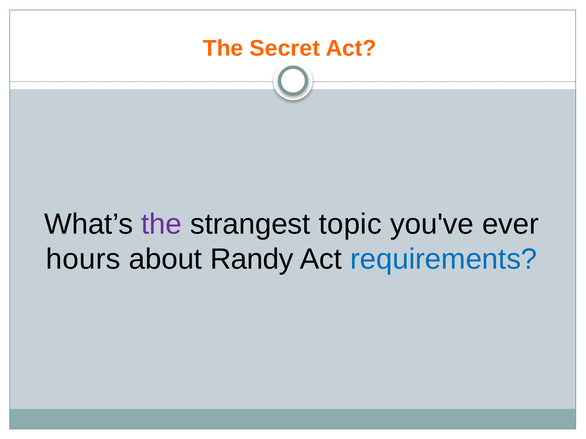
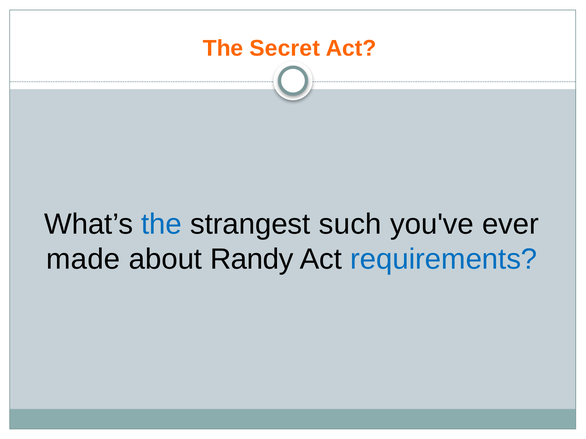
the colour: purple -> blue (162, 224)
topic: topic -> such (350, 224)
hours: hours -> made (83, 260)
